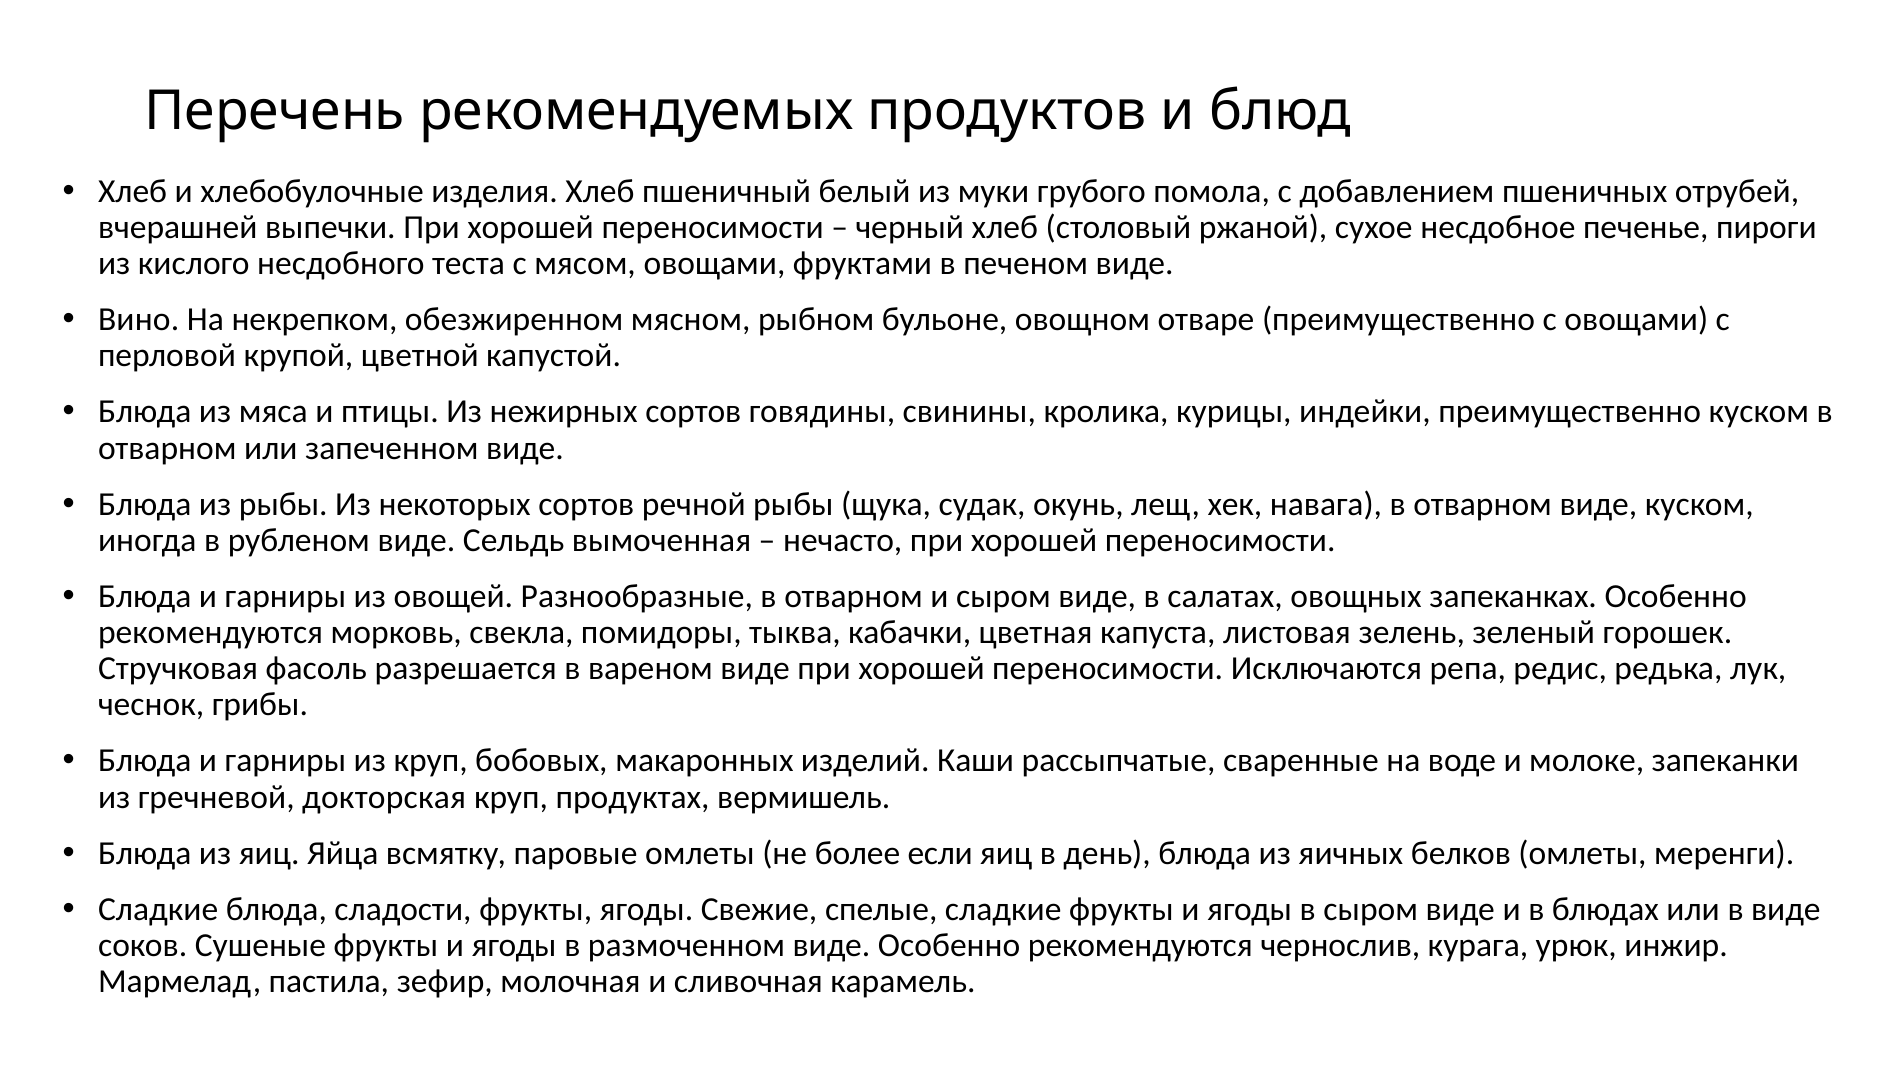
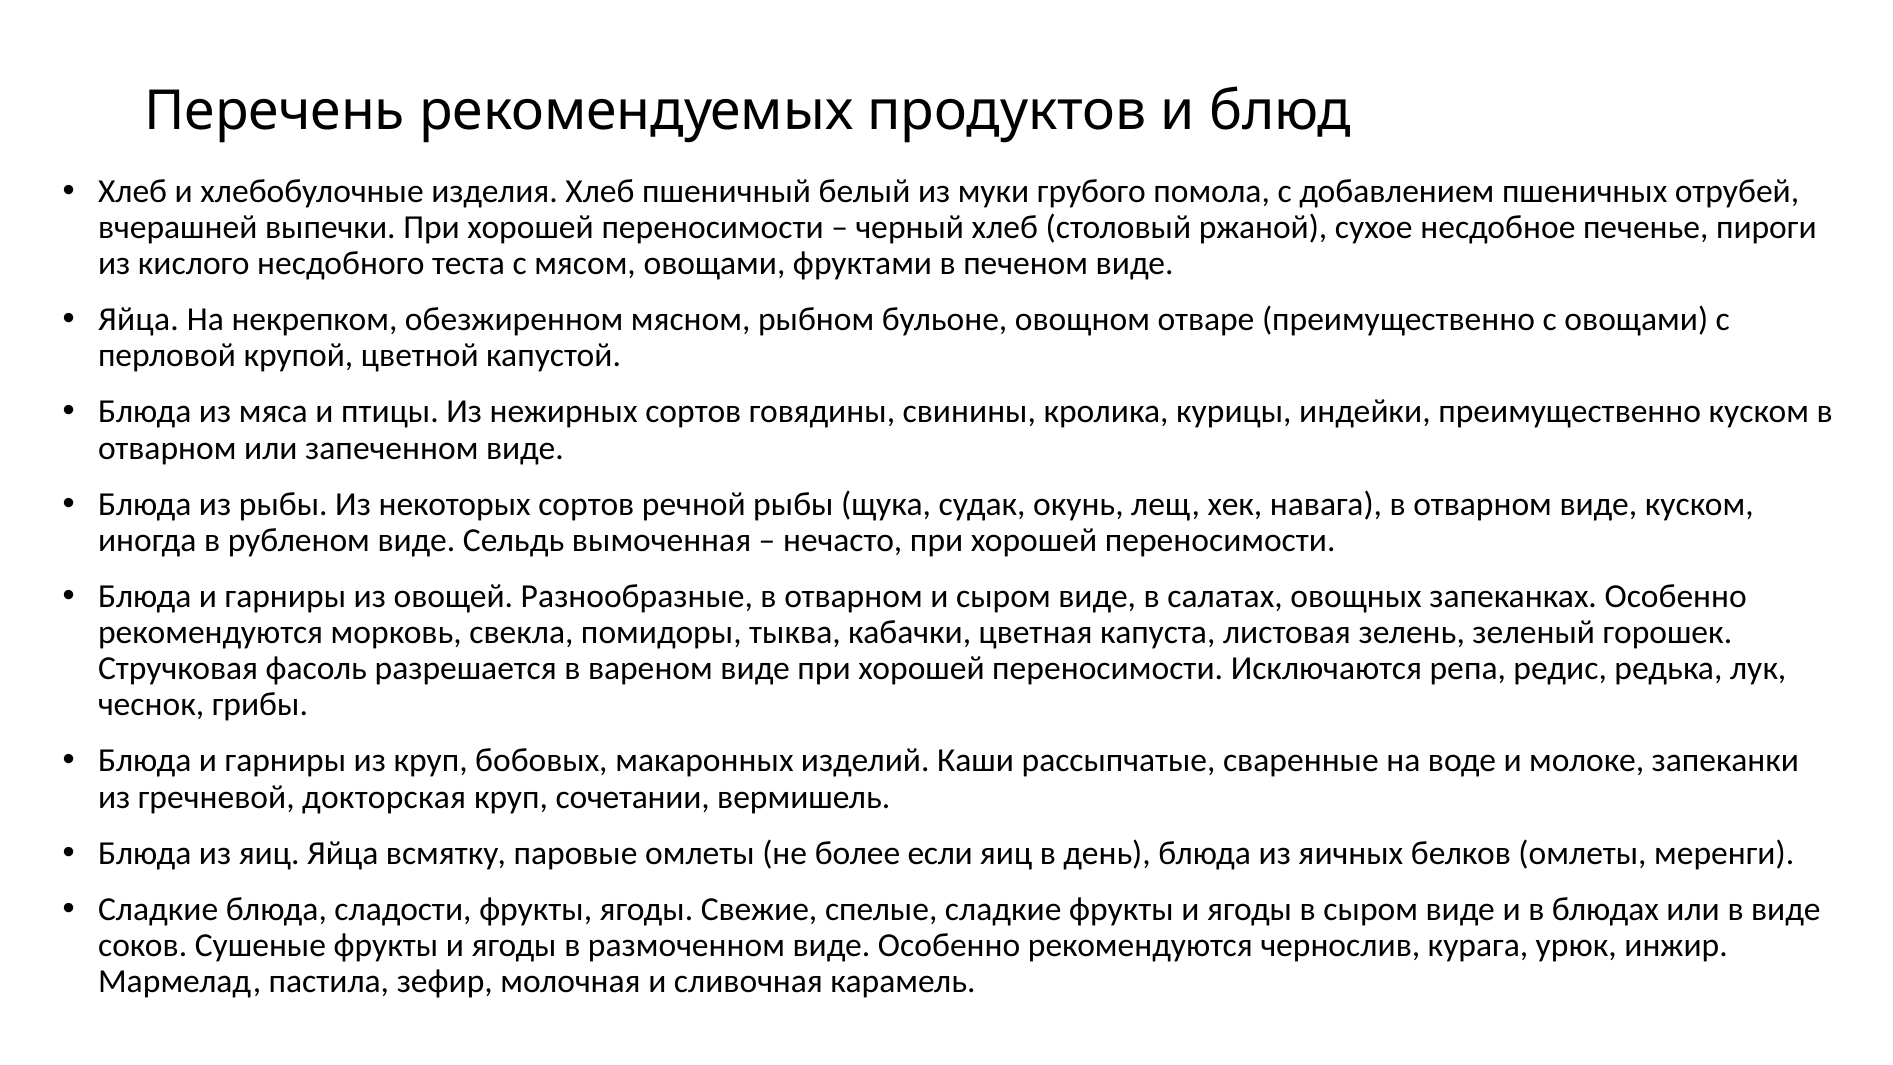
Вино: Вино -> Яйца (139, 320)
продуктах: продуктах -> сочетании (633, 797)
